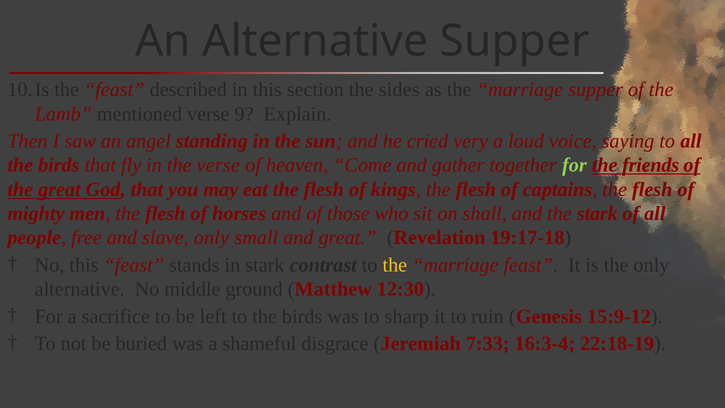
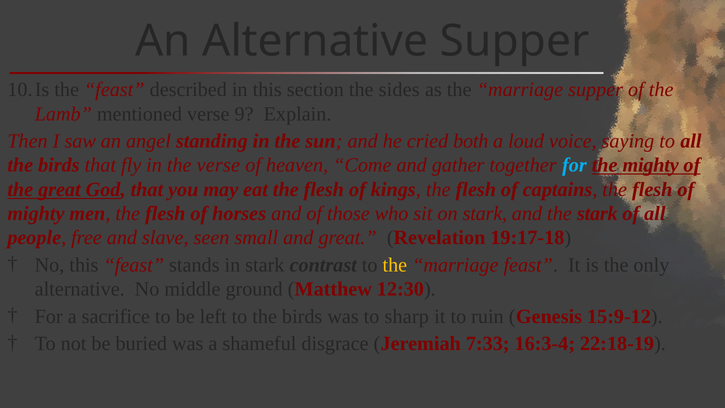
very: very -> both (471, 141)
for colour: light green -> light blue (574, 165)
the friends: friends -> mighty (651, 165)
on shall: shall -> stark (485, 214)
slave only: only -> seen (212, 238)
